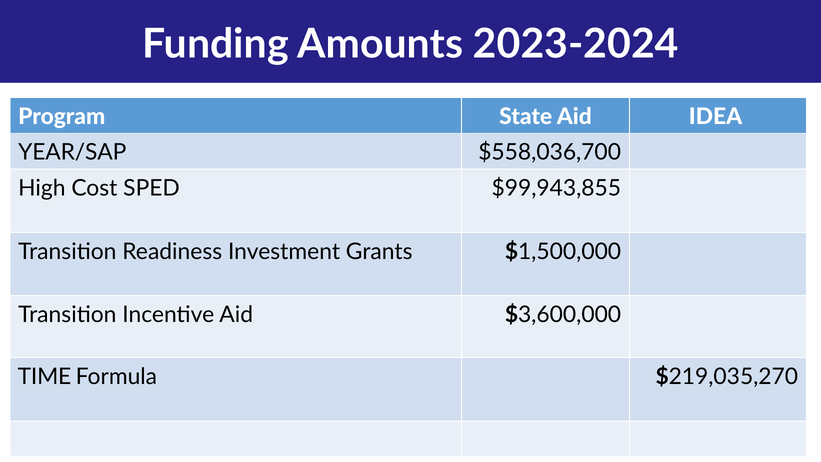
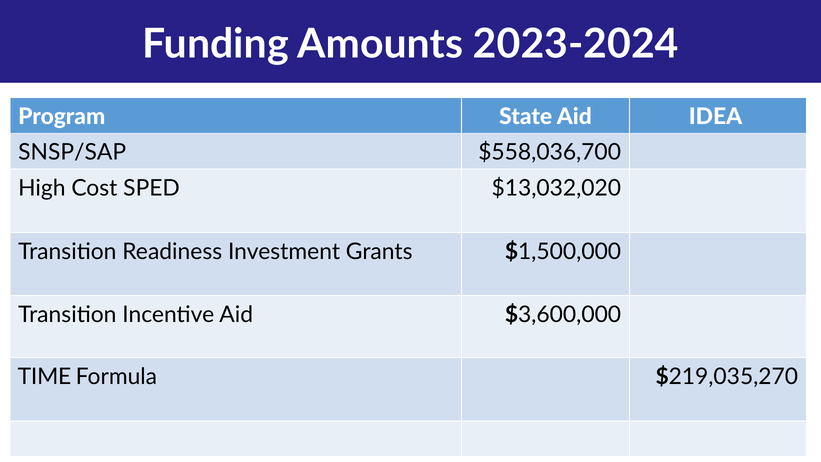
YEAR/SAP: YEAR/SAP -> SNSP/SAP (72, 152)
$99,943,855: $99,943,855 -> $13,032,020 (556, 188)
